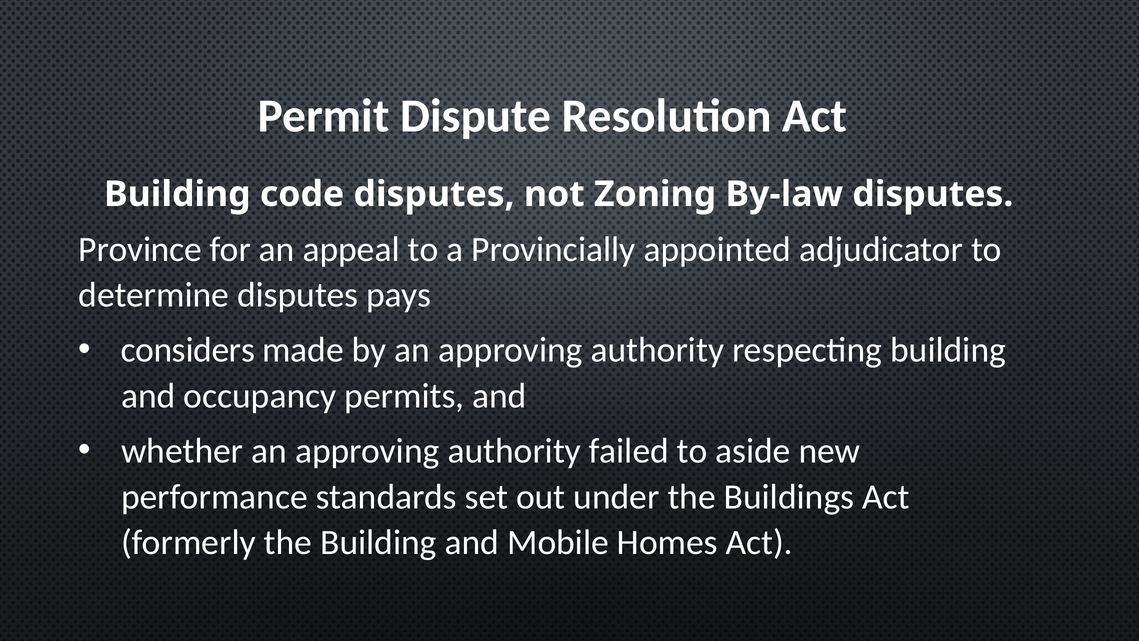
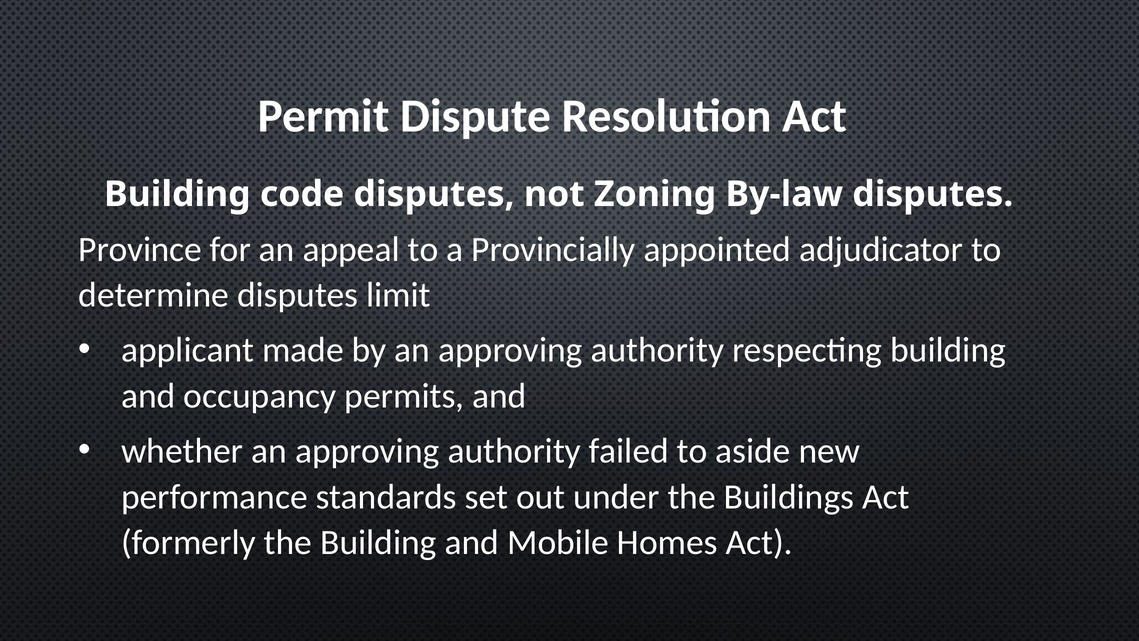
pays: pays -> limit (398, 295)
considers: considers -> applicant (188, 350)
